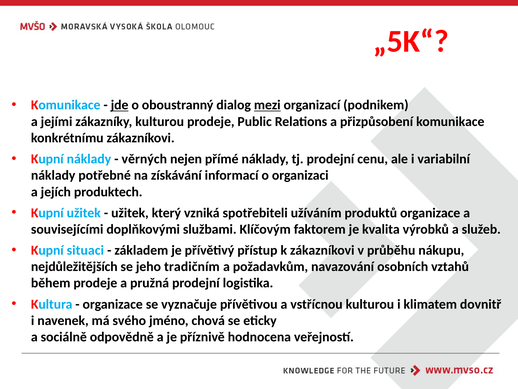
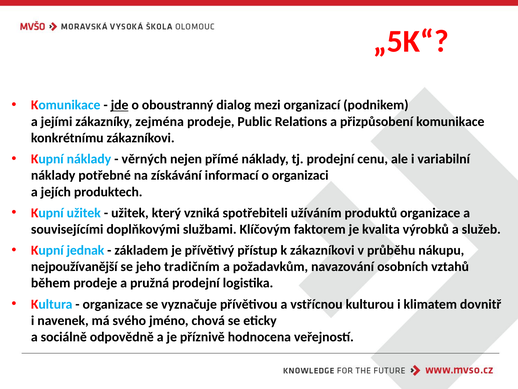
mezi underline: present -> none (267, 105)
zákazníky kulturou: kulturou -> zejména (160, 121)
situaci: situaci -> jednak (85, 250)
nejdůležitějších: nejdůležitějších -> nejpoužívanější (74, 266)
